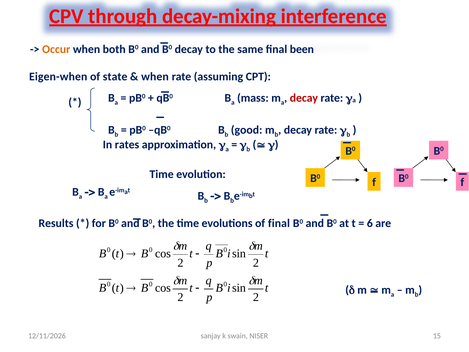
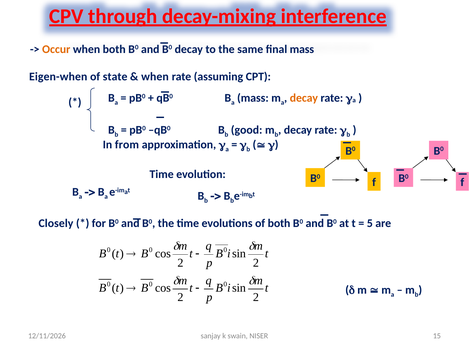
final been: been -> mass (302, 49)
decay colour: red -> orange (304, 98)
rates: rates -> from (127, 145)
Results: Results -> Closely (56, 223)
of final: final -> both (279, 223)
6: 6 -> 5 (370, 223)
